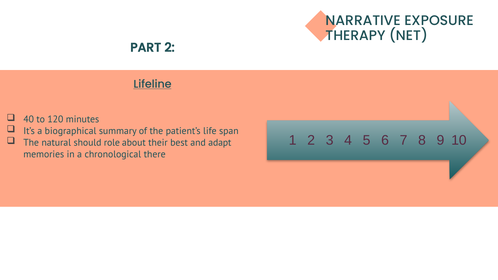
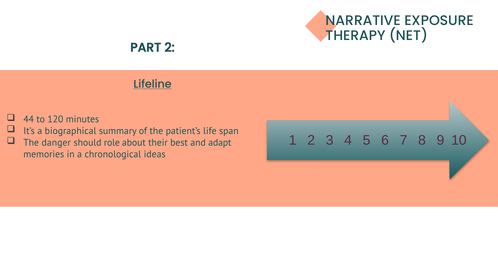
40: 40 -> 44 (29, 119)
natural: natural -> danger (56, 143)
there: there -> ideas (155, 154)
